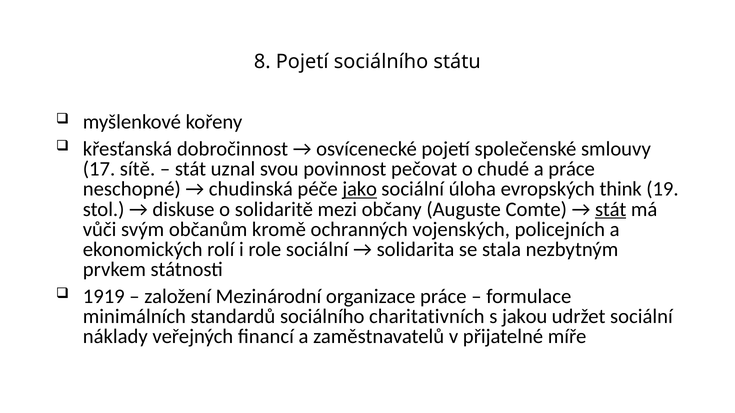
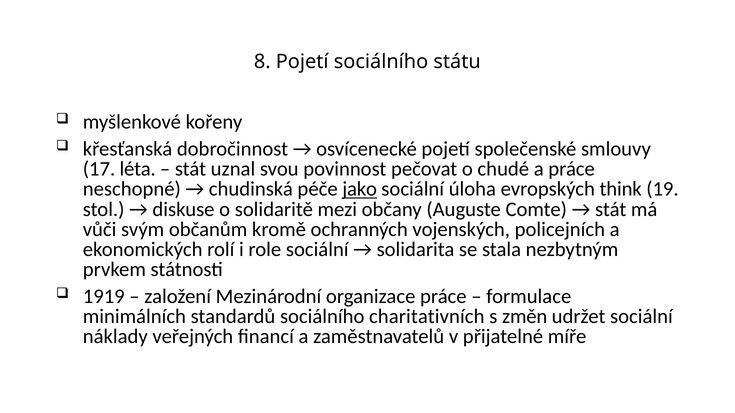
sítě: sítě -> léta (138, 169)
stát underline: present -> none (611, 209)
jakou: jakou -> změn (525, 317)
